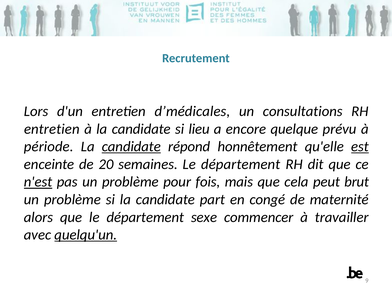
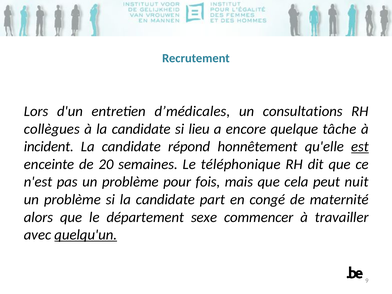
entretien: entretien -> collègues (52, 129)
prévu: prévu -> tâche (340, 129)
période: période -> incident (49, 147)
candidate underline: present -> none (131, 147)
semaines Le département: département -> téléphonique (241, 164)
n'est underline: present -> none (38, 182)
brut: brut -> nuit (357, 182)
